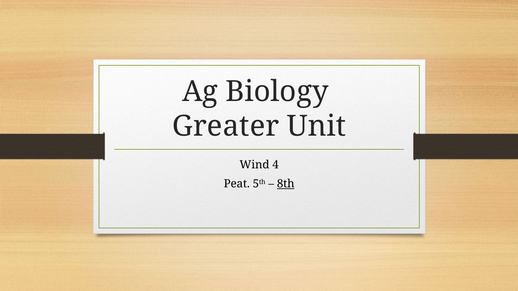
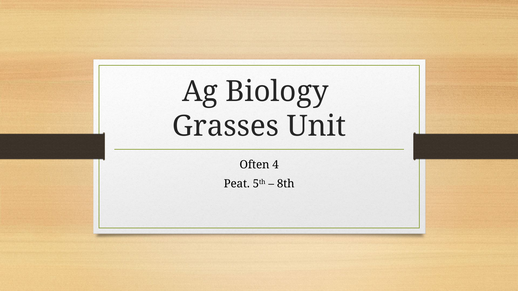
Greater: Greater -> Grasses (226, 126)
Wind: Wind -> Often (255, 165)
8th underline: present -> none (286, 184)
